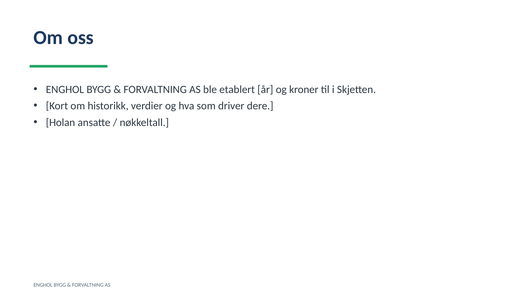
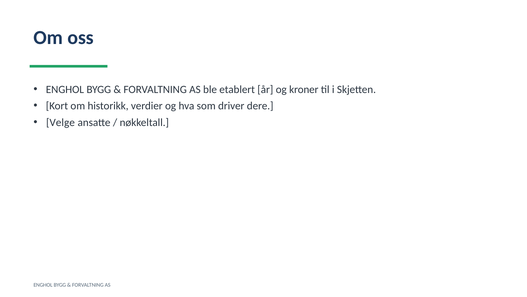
Holan: Holan -> Velge (60, 122)
